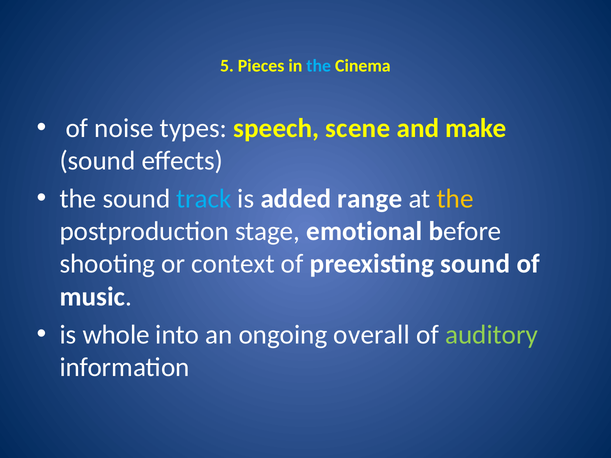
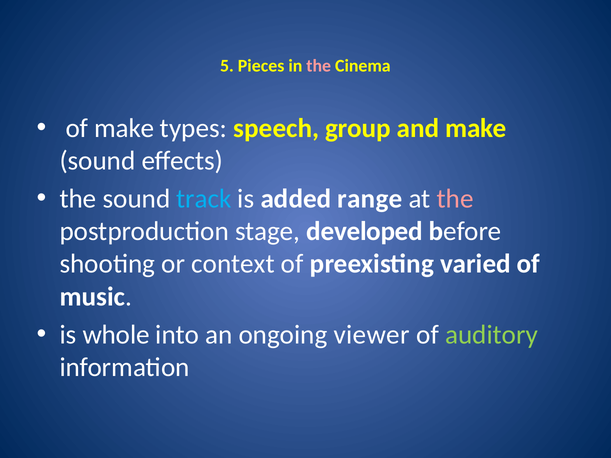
the colour: light blue -> pink (319, 66)
of noise: noise -> make (124, 128)
scene: scene -> group (358, 128)
the colour: yellow -> pink (455, 199)
emotional: emotional -> developed (365, 231)
preexisting sound: sound -> varied (475, 264)
overall: overall -> viewer (372, 335)
